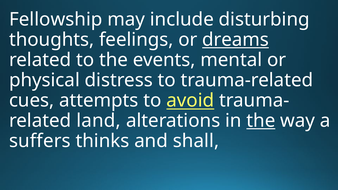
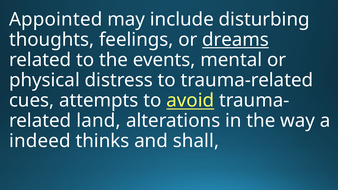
Fellowship: Fellowship -> Appointed (56, 19)
the underline: present -> none (261, 121)
suffers: suffers -> indeed (40, 141)
